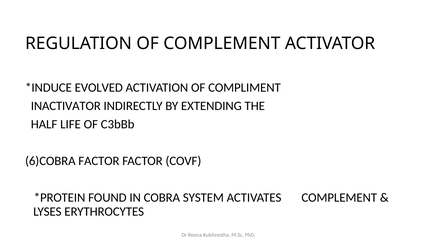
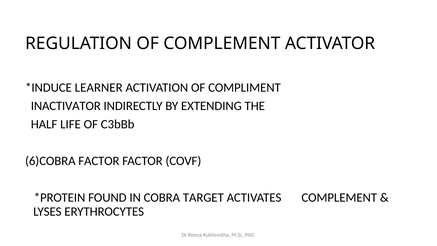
EVOLVED: EVOLVED -> LEARNER (99, 88)
SYSTEM: SYSTEM -> TARGET (203, 198)
